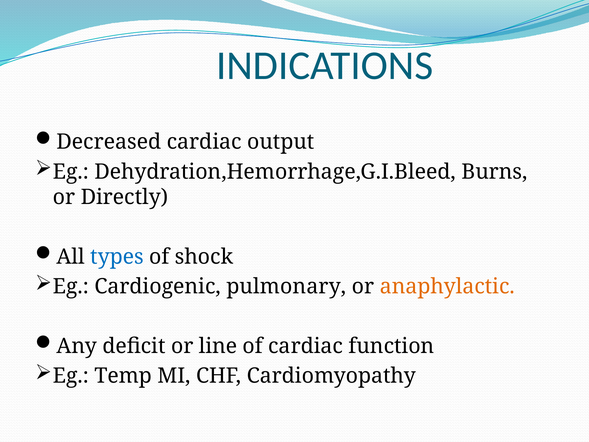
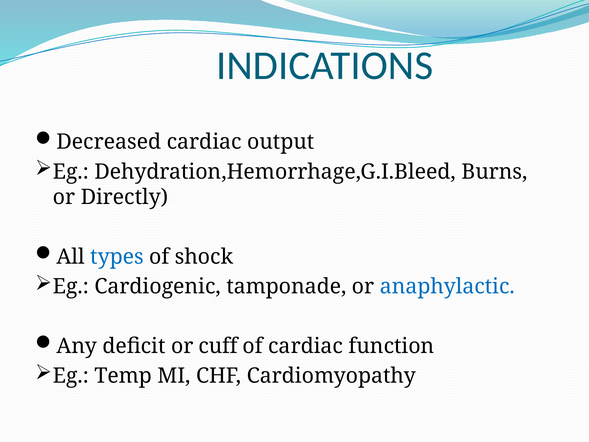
pulmonary: pulmonary -> tamponade (286, 286)
anaphylactic colour: orange -> blue (447, 286)
line: line -> cuff (218, 346)
